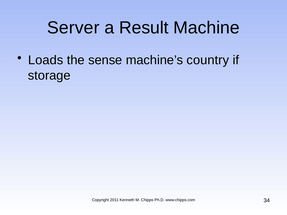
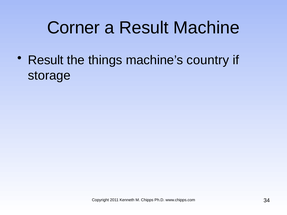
Server: Server -> Corner (73, 28)
Loads: Loads -> Result (46, 60)
sense: sense -> things (105, 60)
